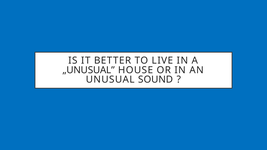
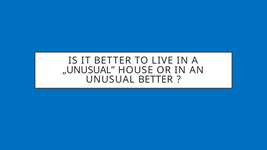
UNUSUAL SOUND: SOUND -> BETTER (156, 80)
